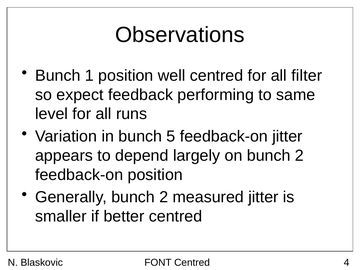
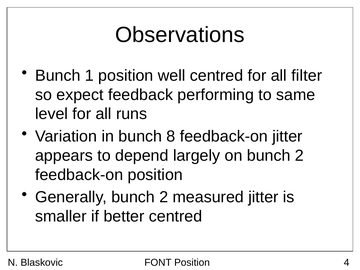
5: 5 -> 8 (171, 136)
FONT Centred: Centred -> Position (192, 263)
